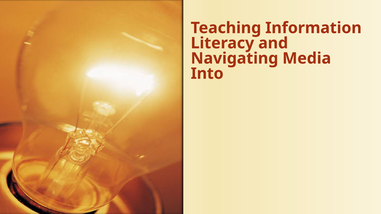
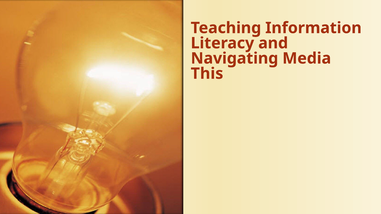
Into: Into -> This (207, 74)
